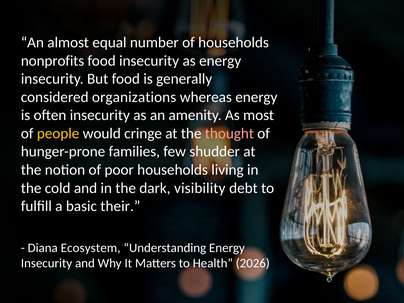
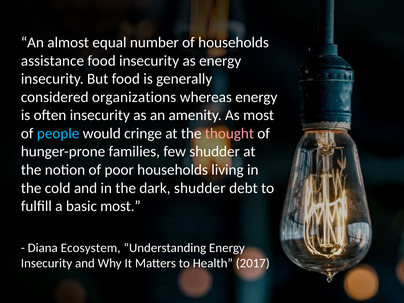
nonprofits: nonprofits -> assistance (52, 61)
people colour: yellow -> light blue (58, 133)
dark visibility: visibility -> shudder (200, 188)
basic their: their -> most (120, 206)
2026: 2026 -> 2017 (253, 263)
